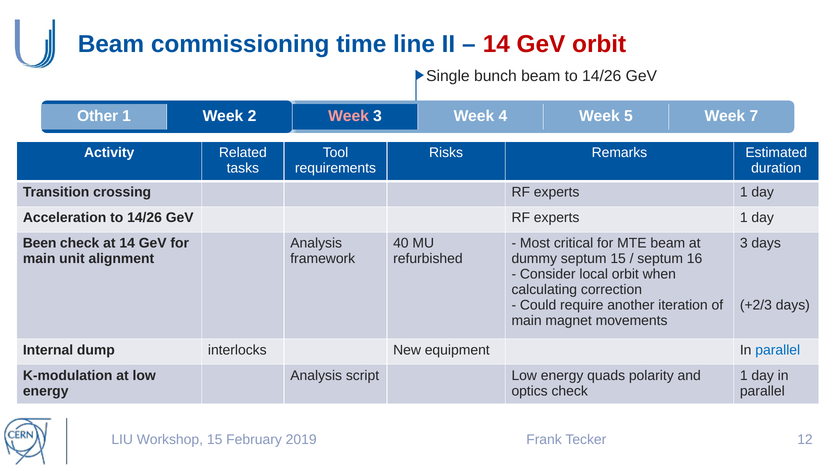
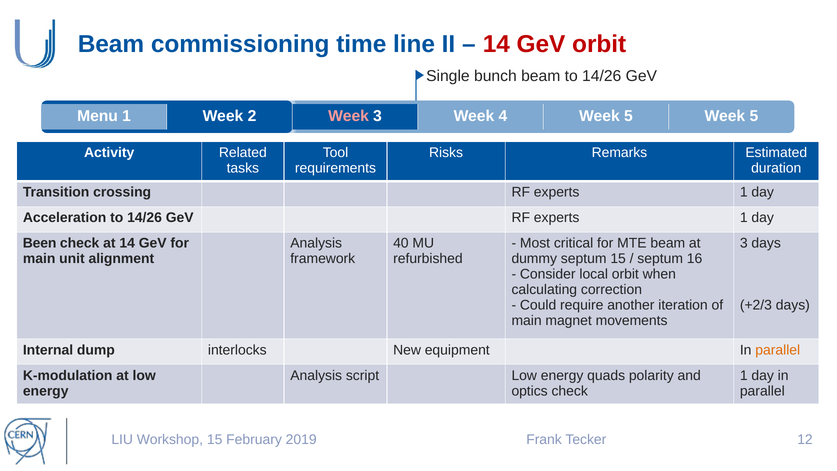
Other: Other -> Menu (98, 116)
5 Week 7: 7 -> 5 (754, 116)
parallel colour: blue -> orange (778, 350)
